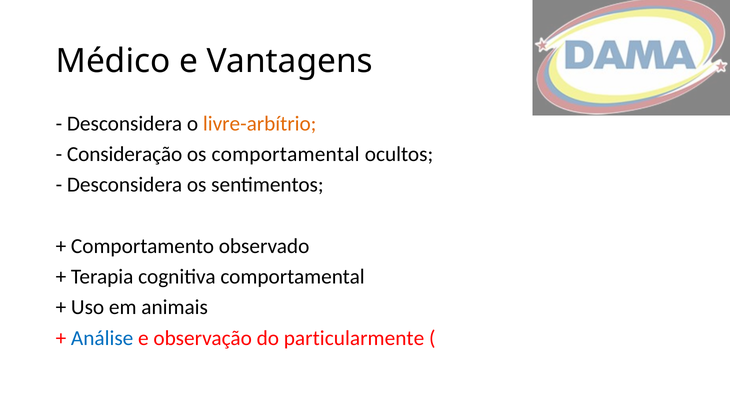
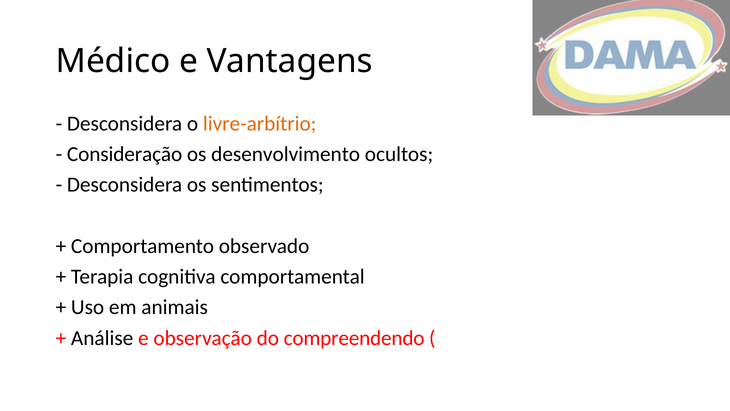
os comportamental: comportamental -> desenvolvimento (286, 154)
Análise colour: blue -> black (102, 338)
particularmente: particularmente -> compreendendo (354, 338)
